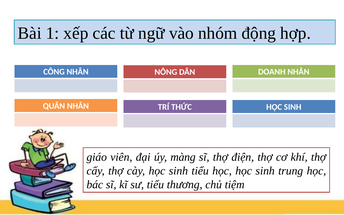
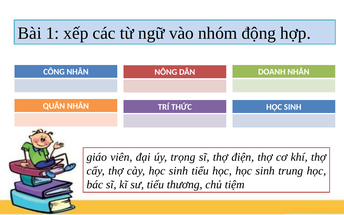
màng: màng -> trọng (183, 157)
